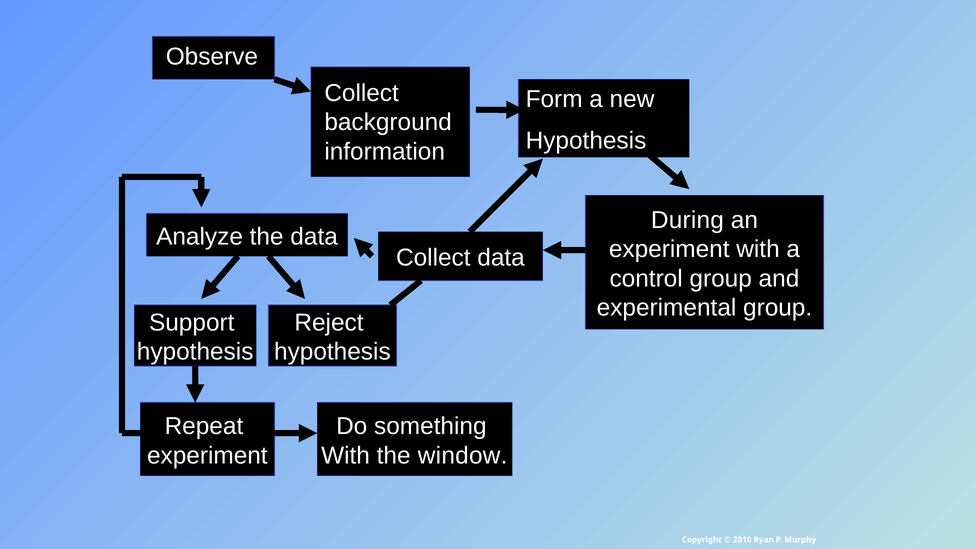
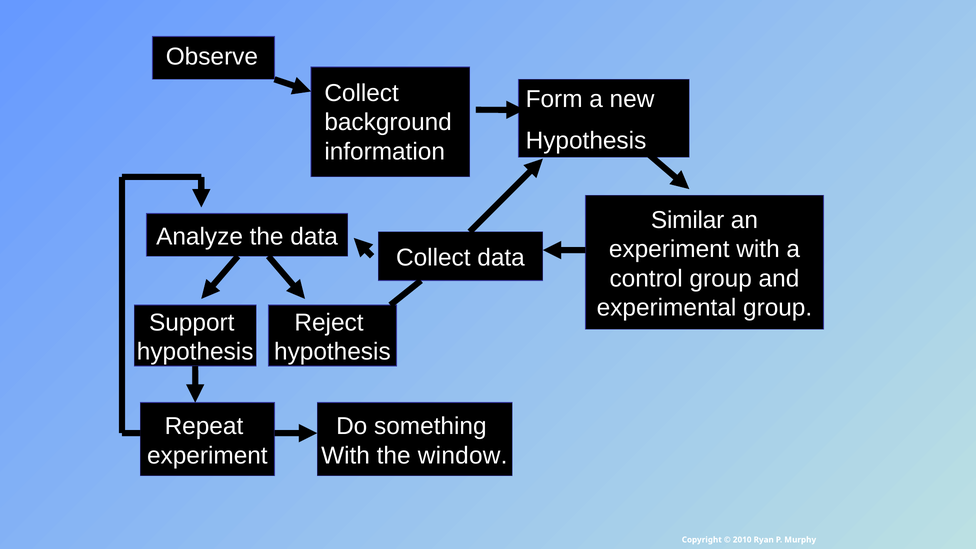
During: During -> Similar (688, 220)
